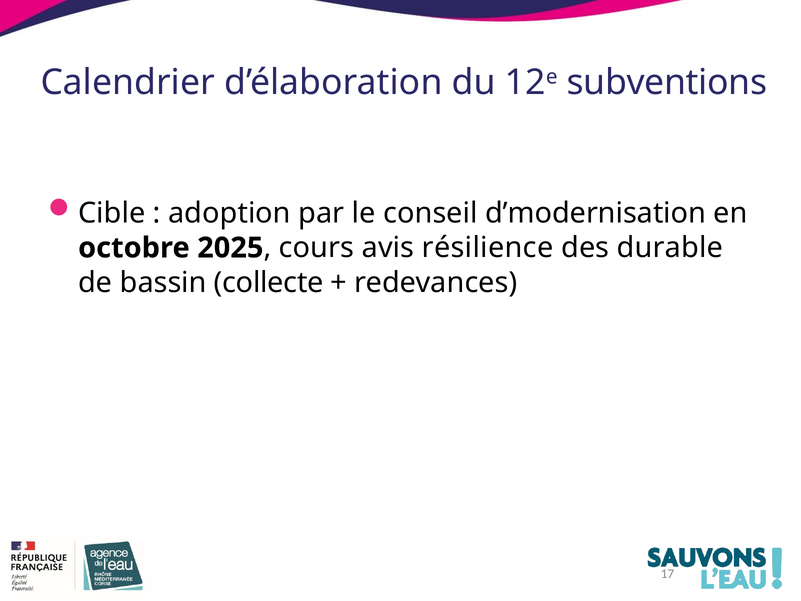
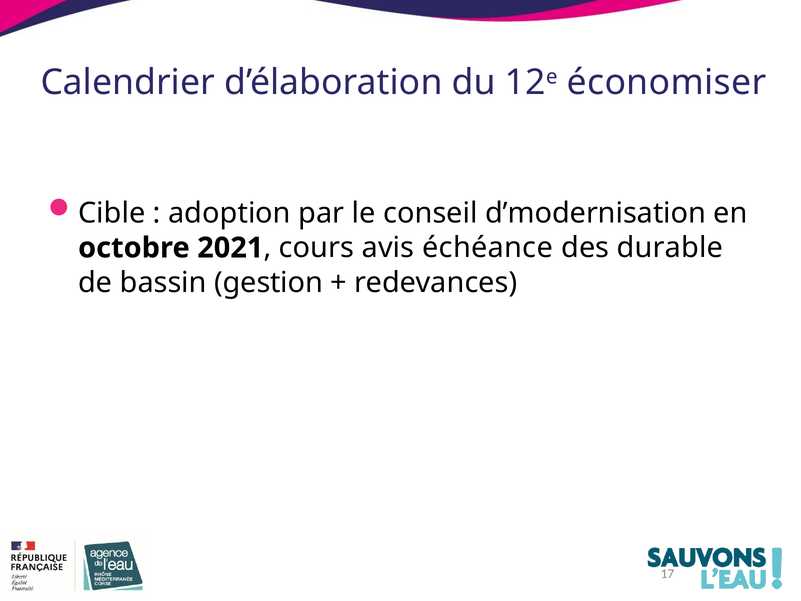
subventions: subventions -> économiser (667, 82)
2025: 2025 -> 2021 (230, 248)
résilience: résilience -> échéance (488, 248)
collecte: collecte -> gestion (269, 283)
